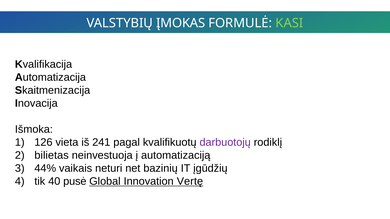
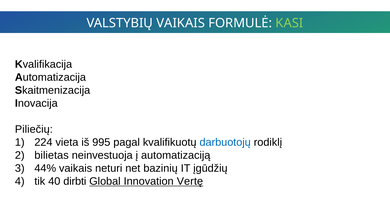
VALSTYBIŲ ĮMOKAS: ĮMOKAS -> VAIKAIS (181, 23)
Išmoka: Išmoka -> Piliečių (34, 130)
126: 126 -> 224 (43, 143)
241: 241 -> 995 (101, 143)
darbuotojų colour: purple -> blue (225, 143)
pusė: pusė -> dirbti (75, 182)
